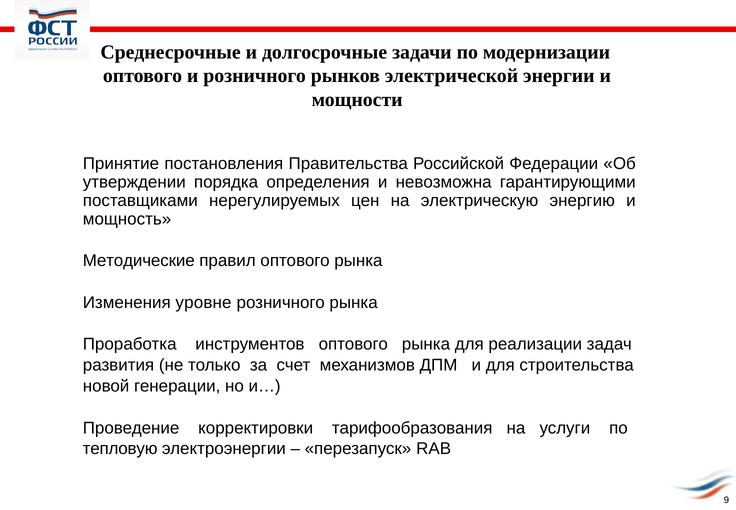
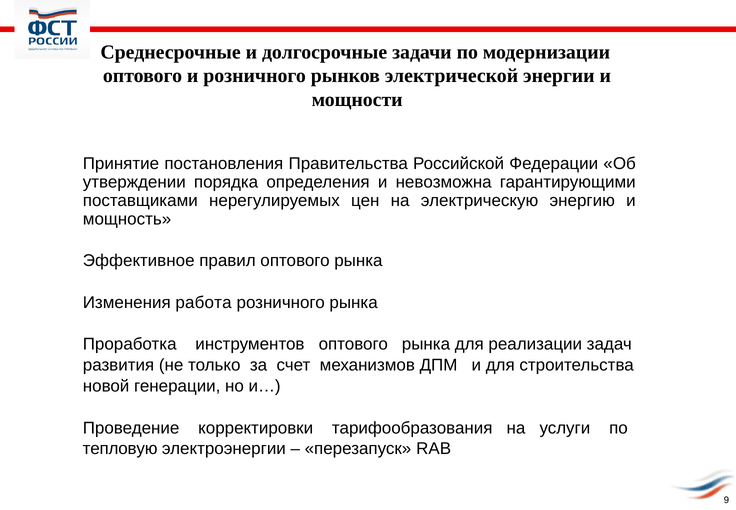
Методические: Методические -> Эффективное (139, 260)
уровне: уровне -> работа (204, 302)
